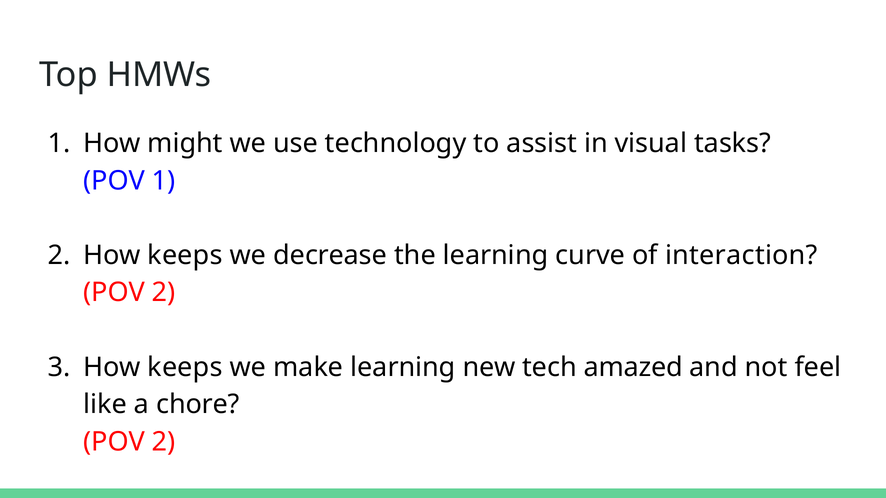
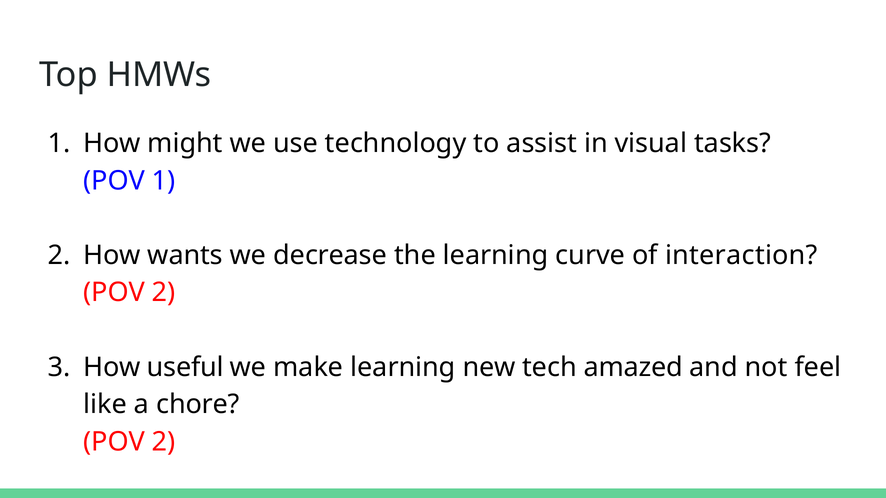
2 How keeps: keeps -> wants (185, 255)
keeps: keeps -> useful (185, 367)
